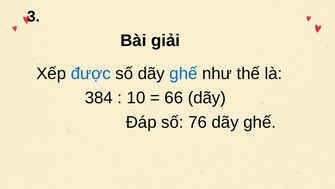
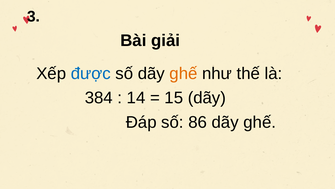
ghế colour: blue -> orange (183, 73)
10: 10 -> 14 (136, 98)
66: 66 -> 15 (174, 98)
76: 76 -> 86 (198, 122)
